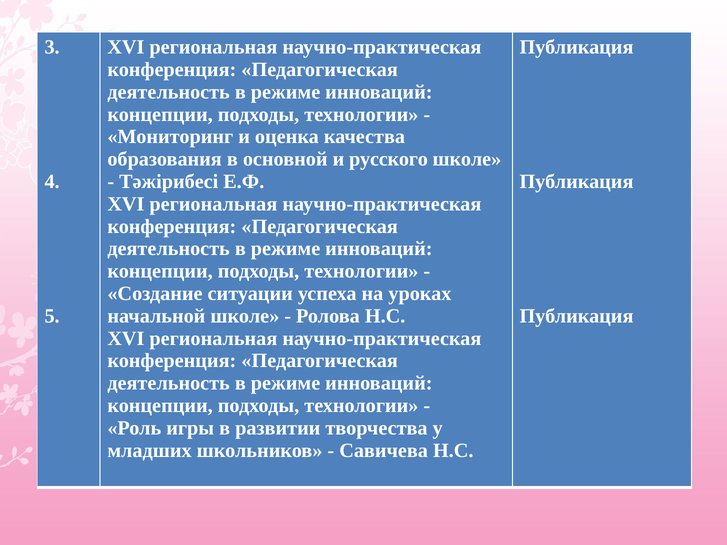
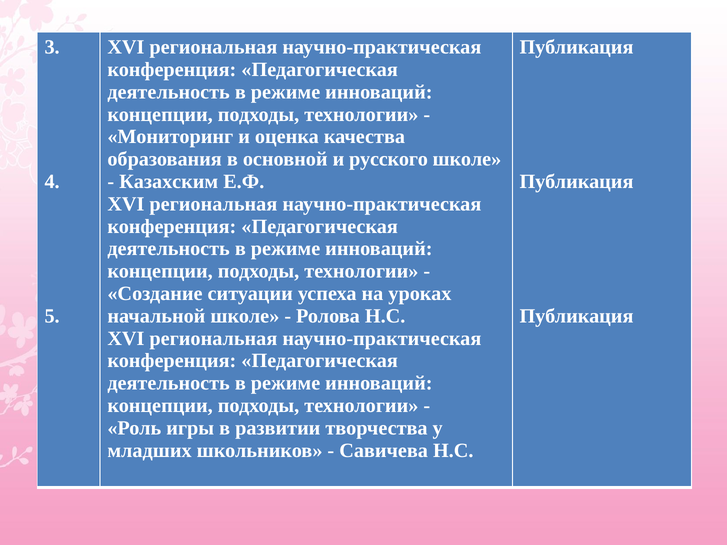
Тәжірибесі: Тәжірибесі -> Казахским (169, 182)
